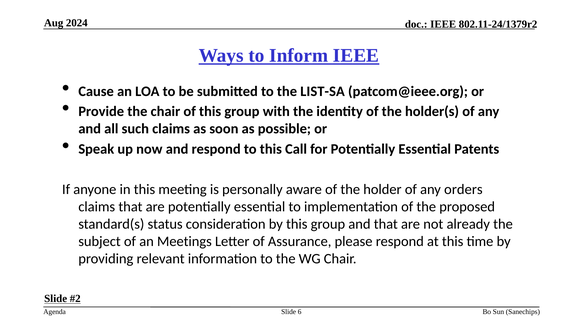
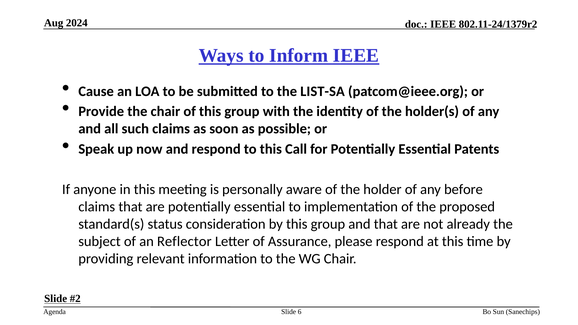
orders: orders -> before (463, 190)
Meetings: Meetings -> Reflector (184, 242)
